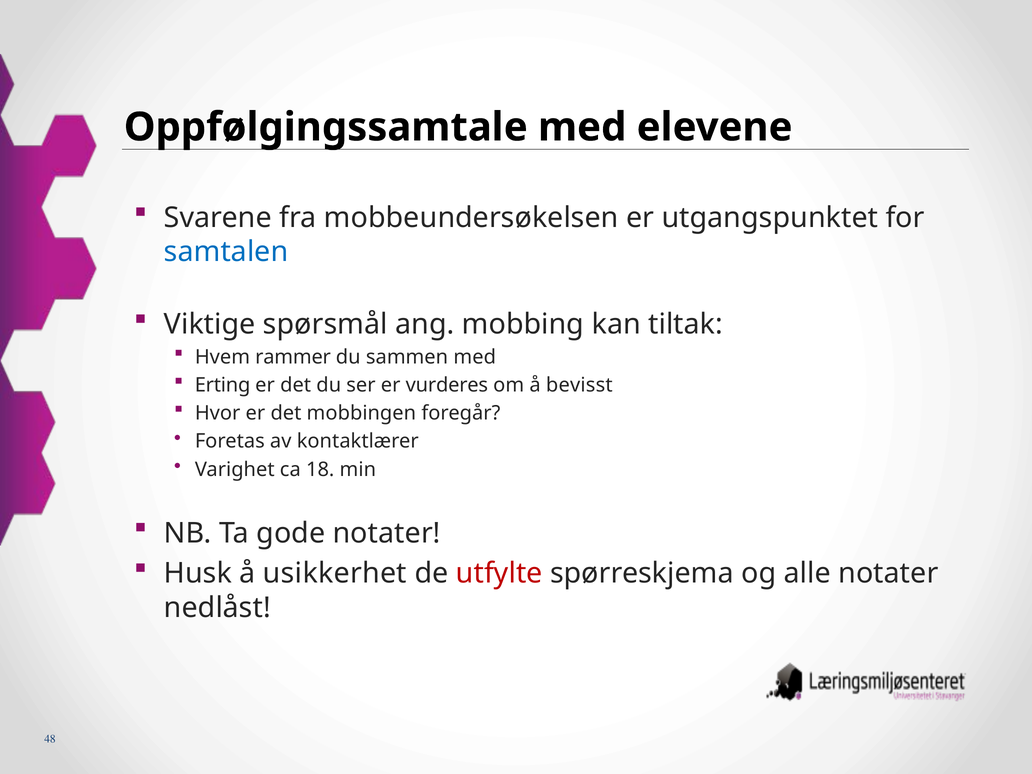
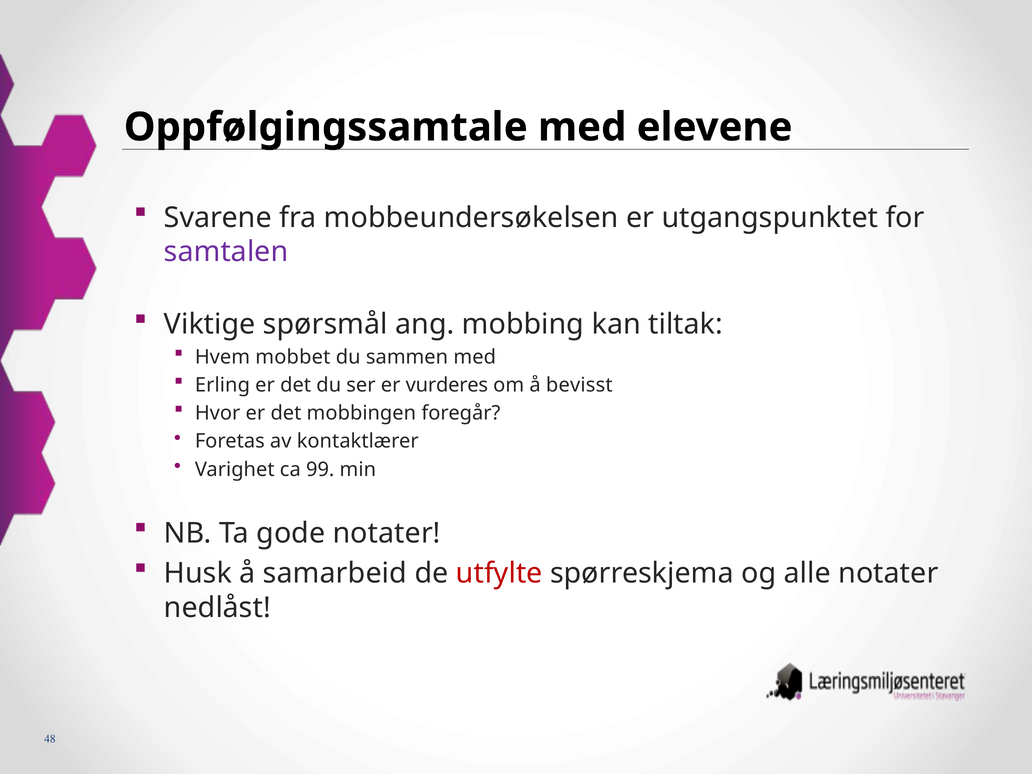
samtalen colour: blue -> purple (226, 252)
rammer: rammer -> mobbet (293, 357)
Erting: Erting -> Erling (222, 385)
18: 18 -> 99 (320, 469)
usikkerhet: usikkerhet -> samarbeid (335, 573)
